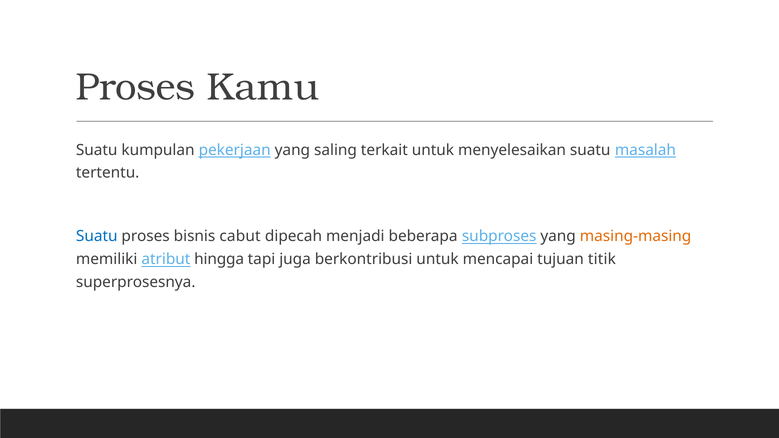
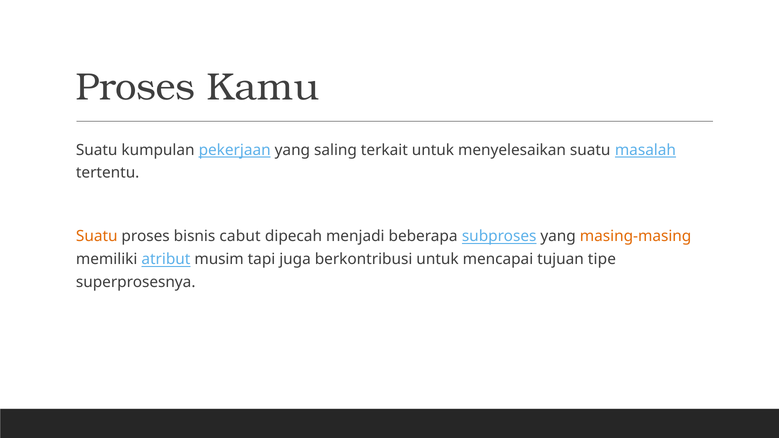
Suatu colour: blue -> orange (97, 236)
hingga: hingga -> musim (219, 259)
titik: titik -> tipe (602, 259)
